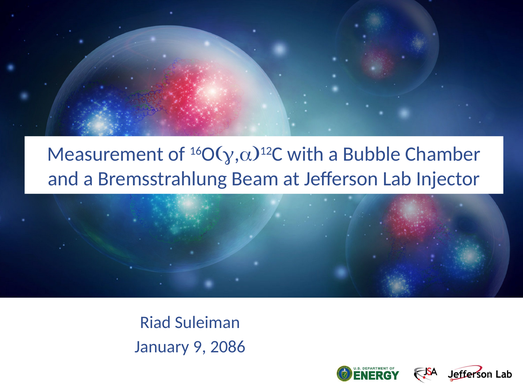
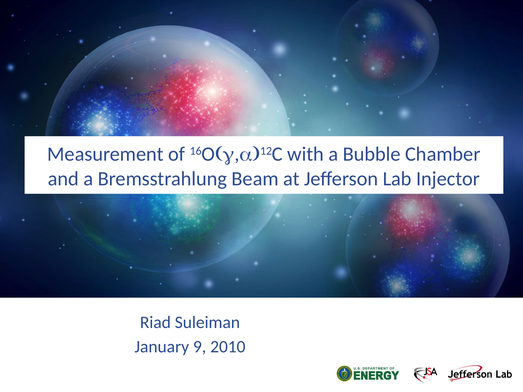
2086: 2086 -> 2010 (228, 347)
